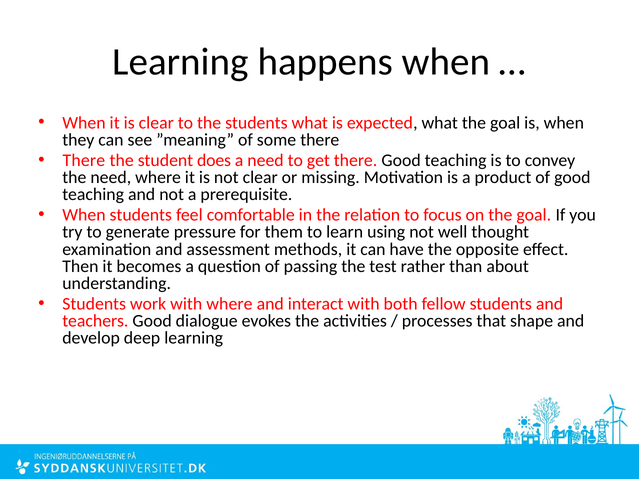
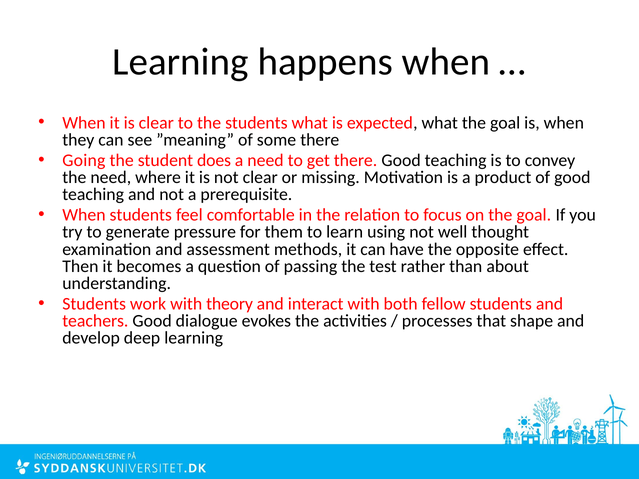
There: There -> Going (84, 160)
with where: where -> theory (230, 304)
